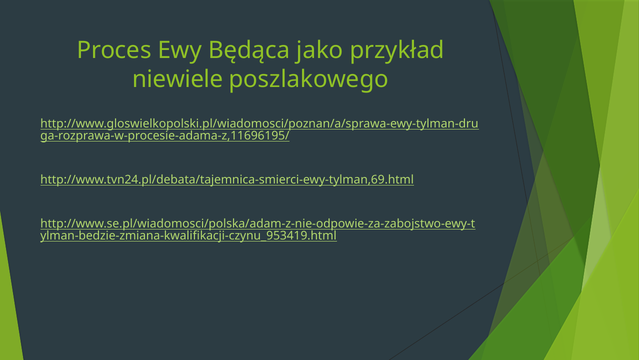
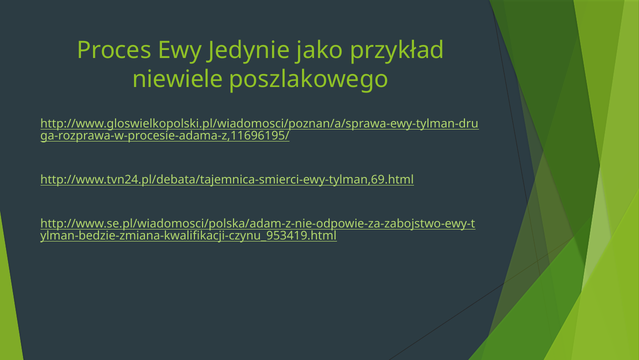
Będąca: Będąca -> Jedynie (249, 50)
